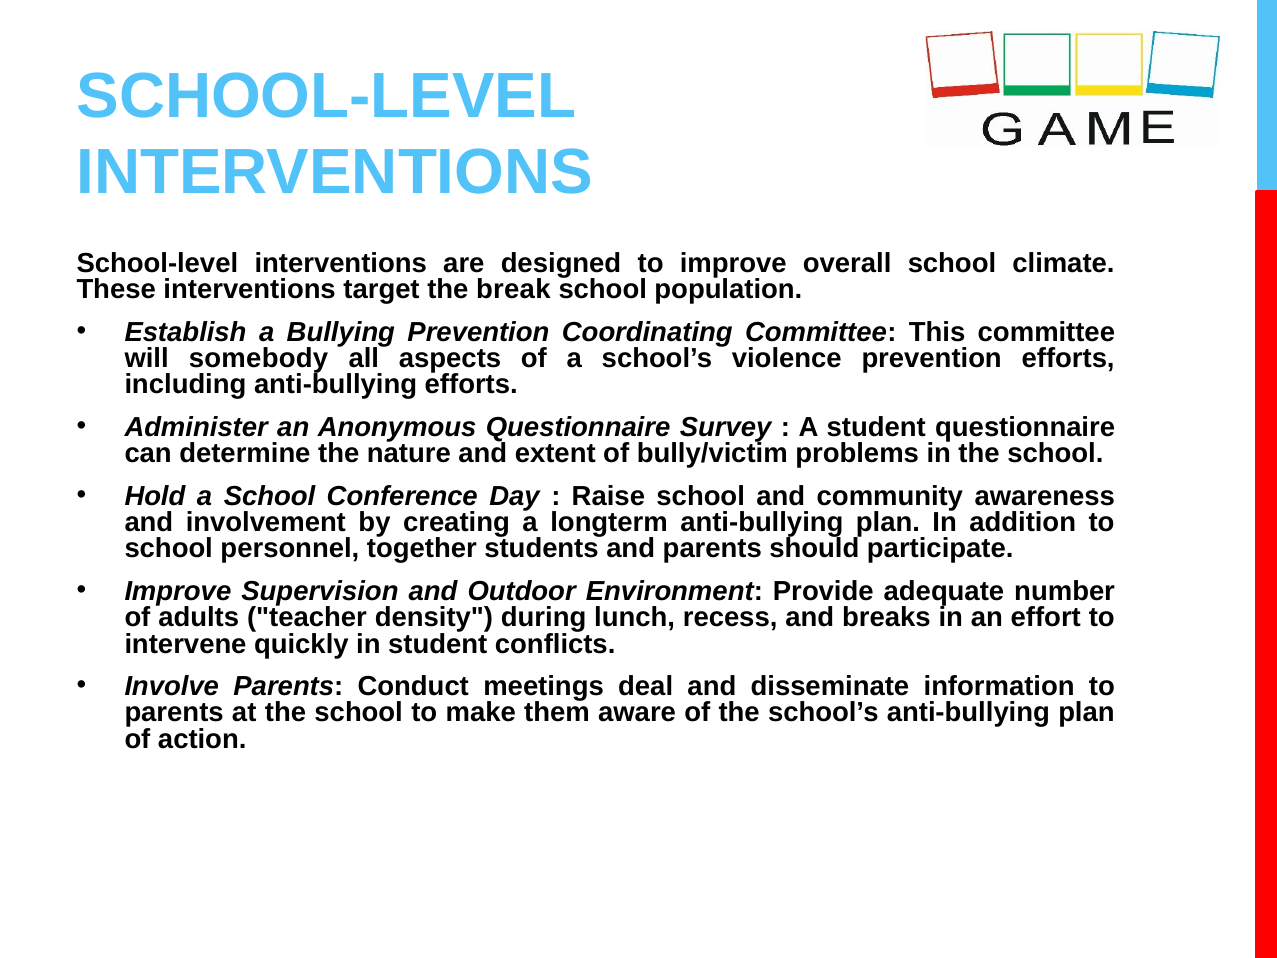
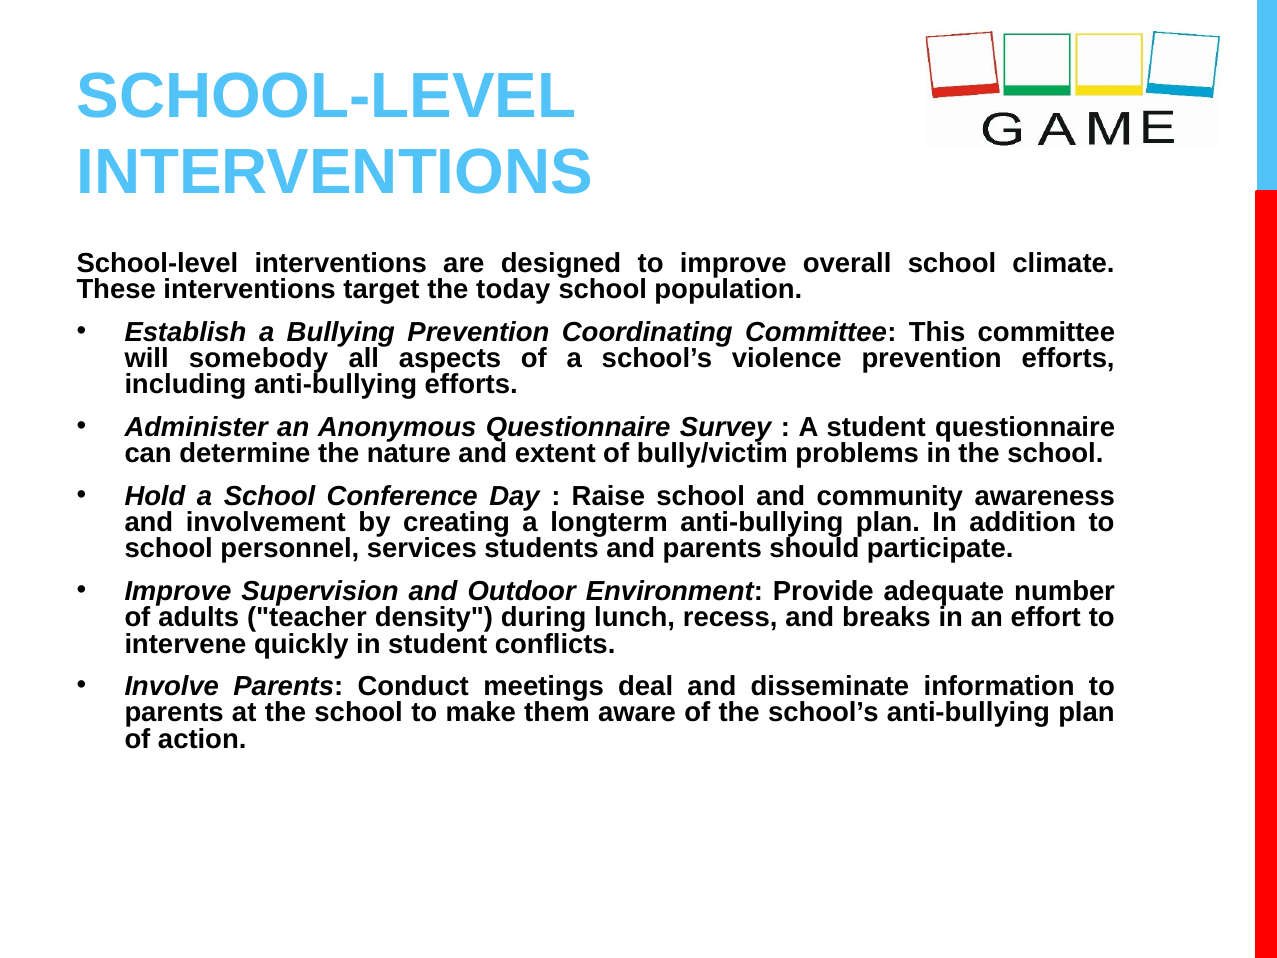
break: break -> today (513, 289)
together: together -> services (422, 549)
